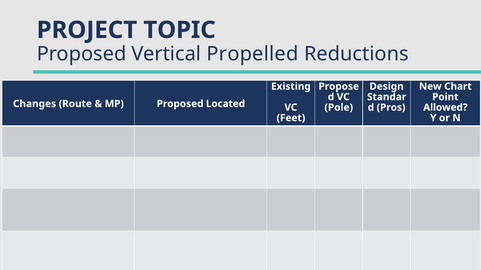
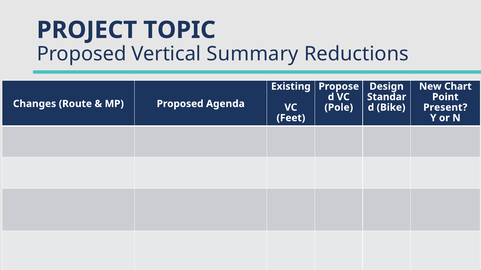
Propelled: Propelled -> Summary (253, 54)
Located: Located -> Agenda (225, 104)
Pros: Pros -> Bike (391, 108)
Allowed: Allowed -> Present (445, 108)
